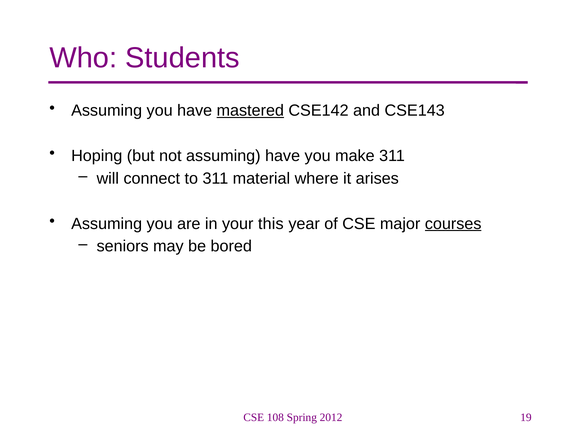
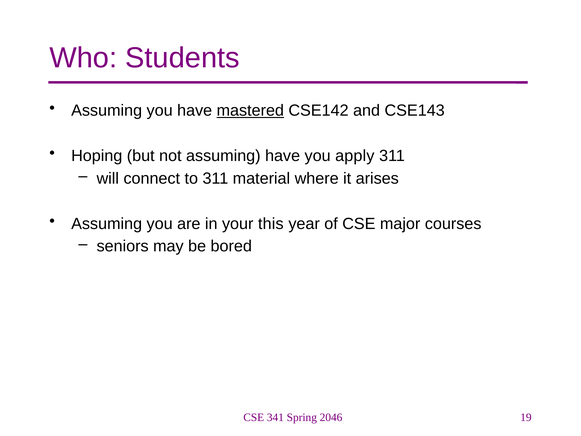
make: make -> apply (355, 156)
courses underline: present -> none (453, 224)
108: 108 -> 341 (275, 417)
2012: 2012 -> 2046 (331, 417)
